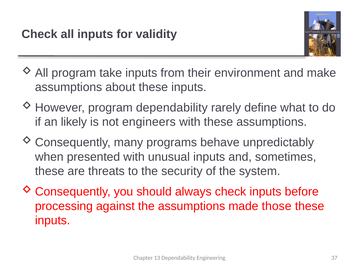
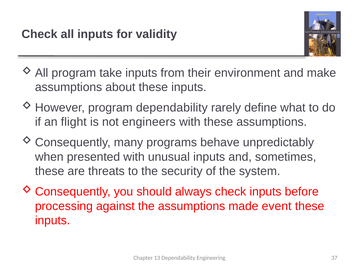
likely: likely -> flight (74, 122)
those: those -> event (277, 205)
